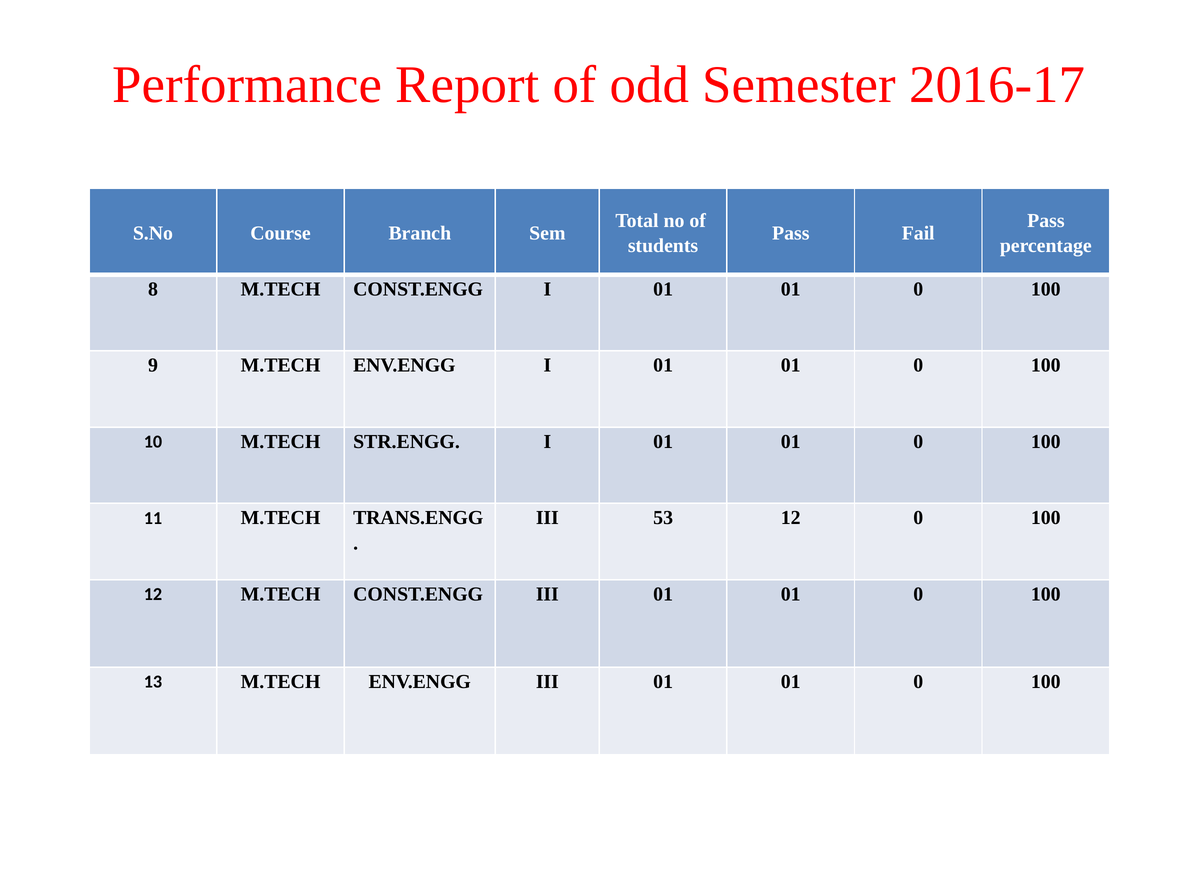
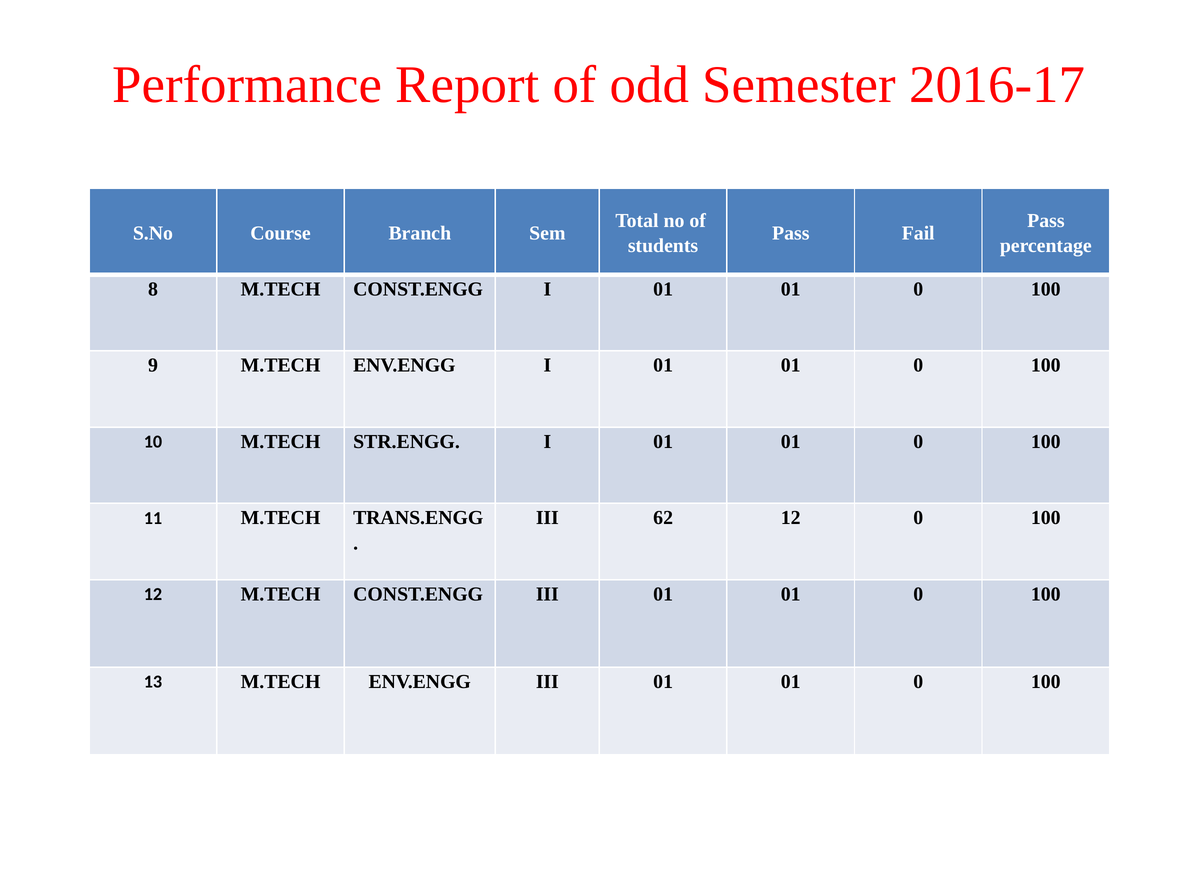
53: 53 -> 62 (663, 518)
